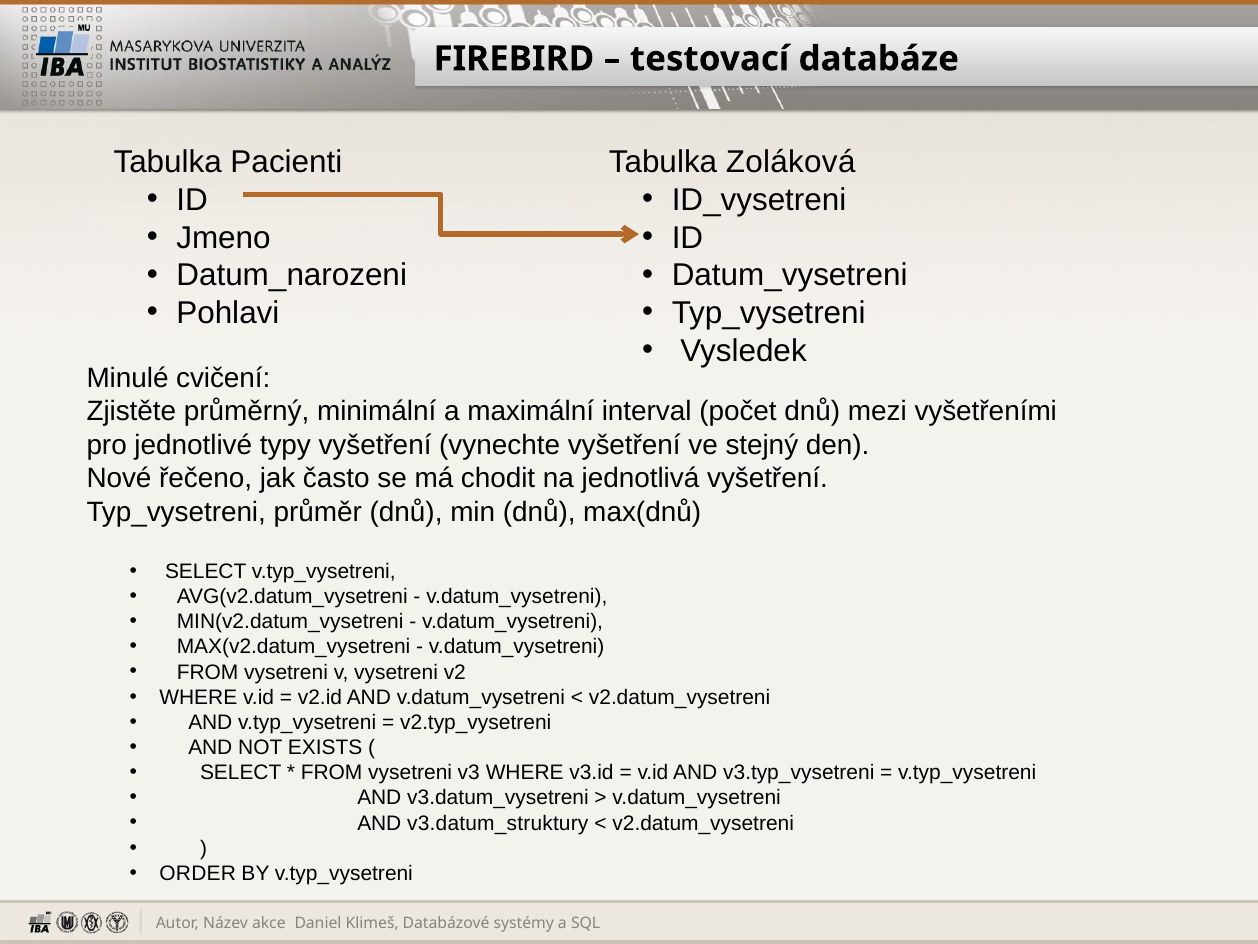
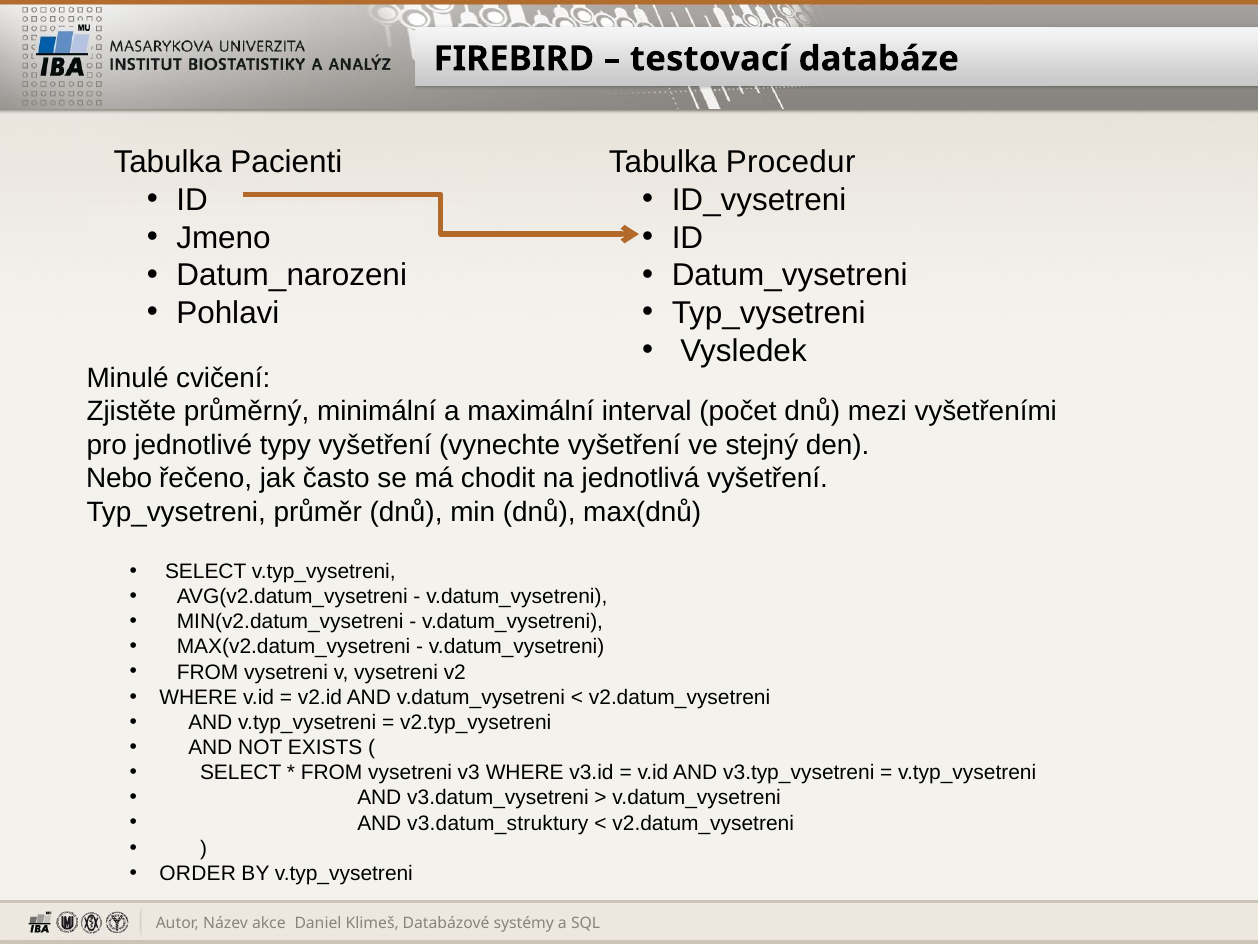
Zoláková: Zoláková -> Procedur (791, 162)
Nové: Nové -> Nebo (119, 478)
